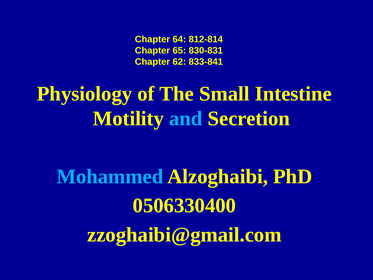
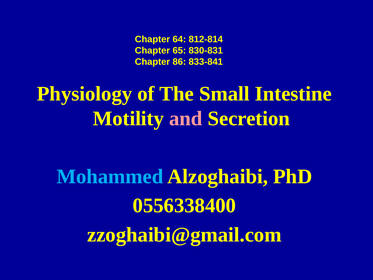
62: 62 -> 86 (179, 62)
and colour: light blue -> pink (186, 118)
0506330400: 0506330400 -> 0556338400 (184, 205)
